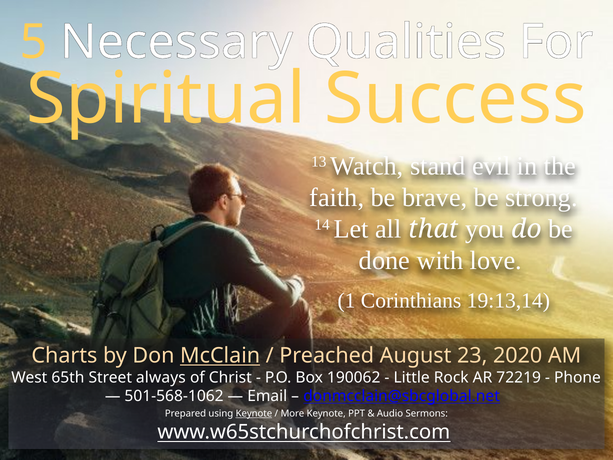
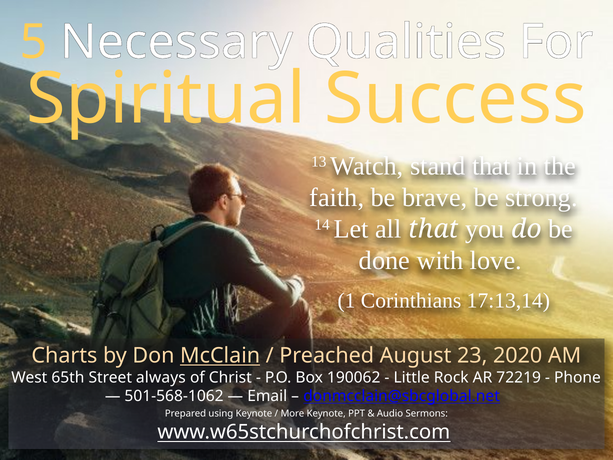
stand evil: evil -> that (491, 166)
19:13,14: 19:13,14 -> 17:13,14 (508, 300)
Keynote underline: present -> none (254, 413)
